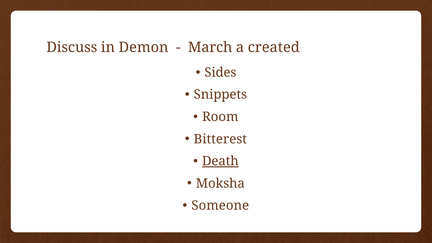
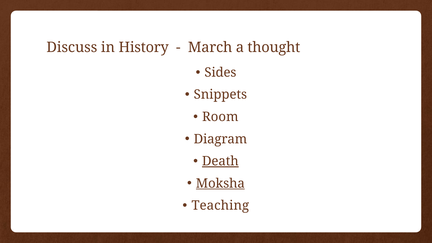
Demon: Demon -> History (144, 47)
created: created -> thought (274, 47)
Bitterest: Bitterest -> Diagram (220, 139)
Moksha underline: none -> present (220, 184)
Someone: Someone -> Teaching (220, 206)
